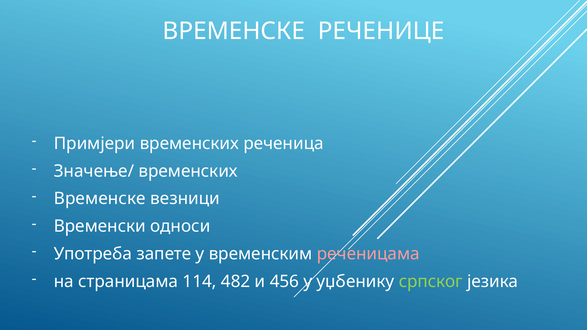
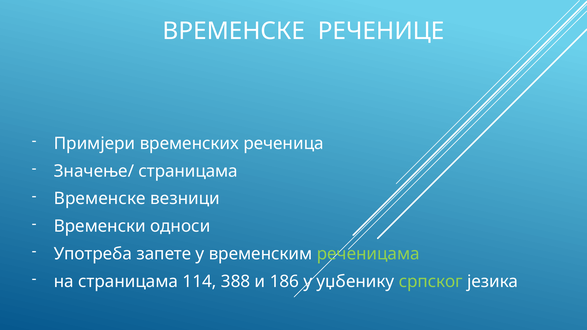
Значење/ временских: временских -> страницама (188, 171)
реченицама colour: pink -> light green (368, 254)
482: 482 -> 388 (236, 282)
456: 456 -> 186 (284, 282)
